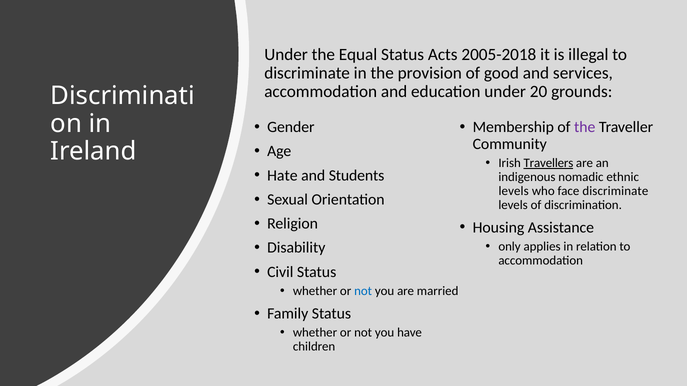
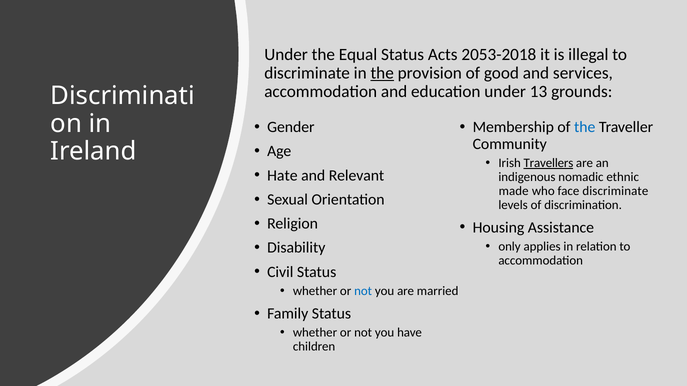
2005-2018: 2005-2018 -> 2053-2018 (499, 55)
the underline: none -> present (382, 73)
20: 20 -> 13 (539, 92)
the colour: purple -> blue (585, 127)
Students: Students -> Relevant (357, 176)
levels: levels -> made (514, 191)
